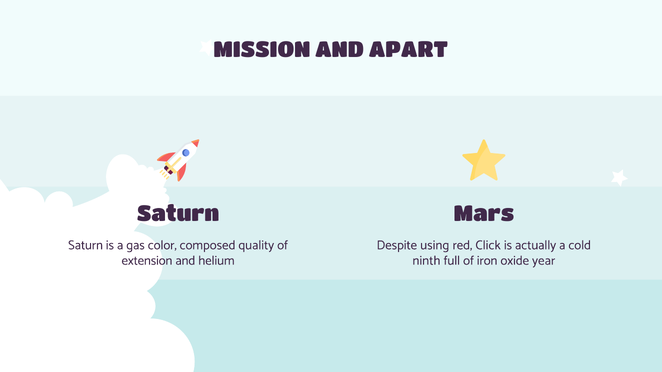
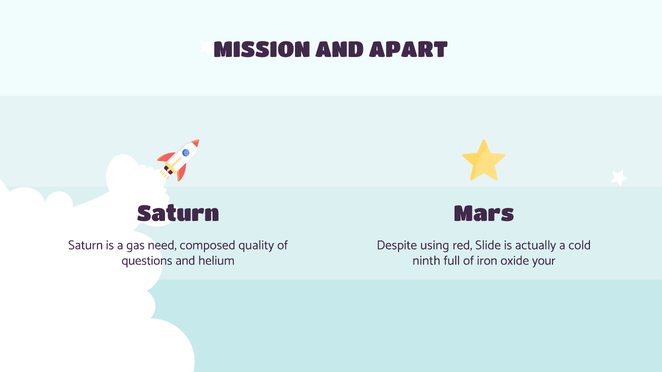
color: color -> need (162, 245)
Click: Click -> Slide (488, 245)
extension: extension -> questions (147, 261)
year: year -> your (544, 261)
